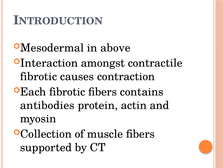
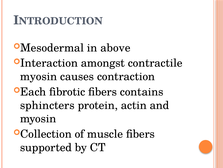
fibrotic: fibrotic -> myosin (39, 76)
antibodies: antibodies -> sphincters (47, 105)
